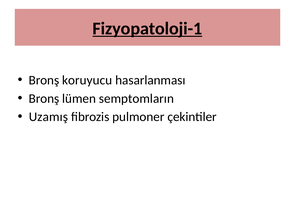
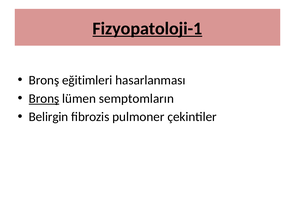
koruyucu: koruyucu -> eğitimleri (87, 80)
Bronş underline: none -> present (44, 99)
Uzamış: Uzamış -> Belirgin (48, 117)
